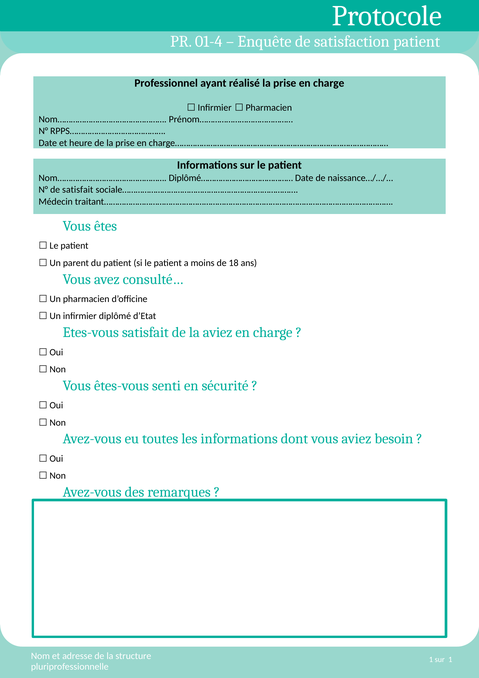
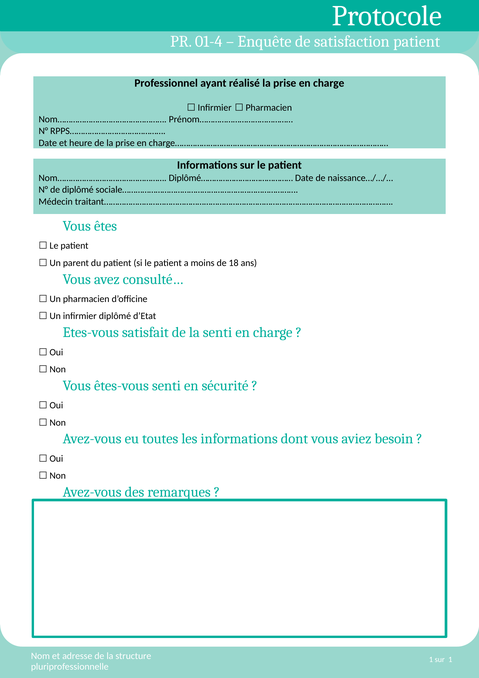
de satisfait: satisfait -> diplômé (78, 190)
la aviez: aviez -> senti (217, 332)
